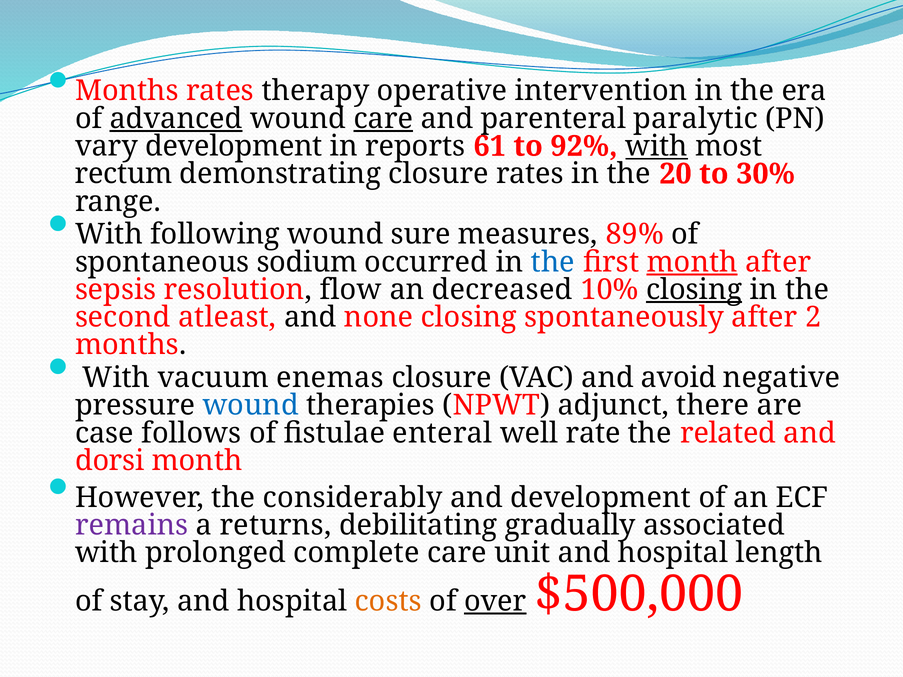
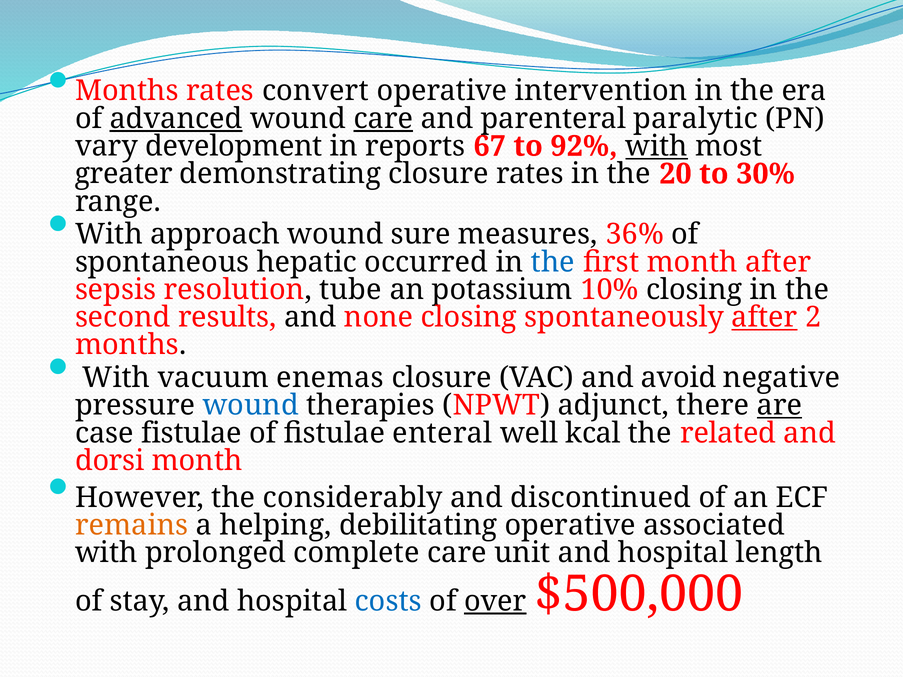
therapy: therapy -> convert (316, 91)
61: 61 -> 67 (490, 146)
rectum: rectum -> greater (124, 174)
following: following -> approach (215, 234)
89%: 89% -> 36% (635, 234)
sodium: sodium -> hepatic (307, 262)
month underline: present -> none (692, 262)
flow: flow -> tube (351, 290)
decreased: decreased -> potassium (502, 290)
closing underline: present -> none (694, 290)
atleast: atleast -> results (227, 317)
after underline: none -> present (764, 317)
are underline: none -> present (779, 406)
case follows: follows -> fistulae (191, 433)
rate: rate -> kcal (593, 433)
and development: development -> discontinued (601, 498)
remains colour: purple -> orange (132, 525)
returns: returns -> helping (276, 525)
debilitating gradually: gradually -> operative (570, 525)
costs colour: orange -> blue (388, 601)
